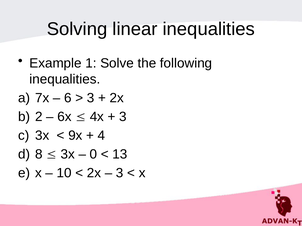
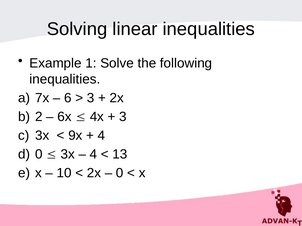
8: 8 -> 0 (39, 155)
0: 0 -> 4 (93, 155)
3: 3 -> 0 (120, 173)
